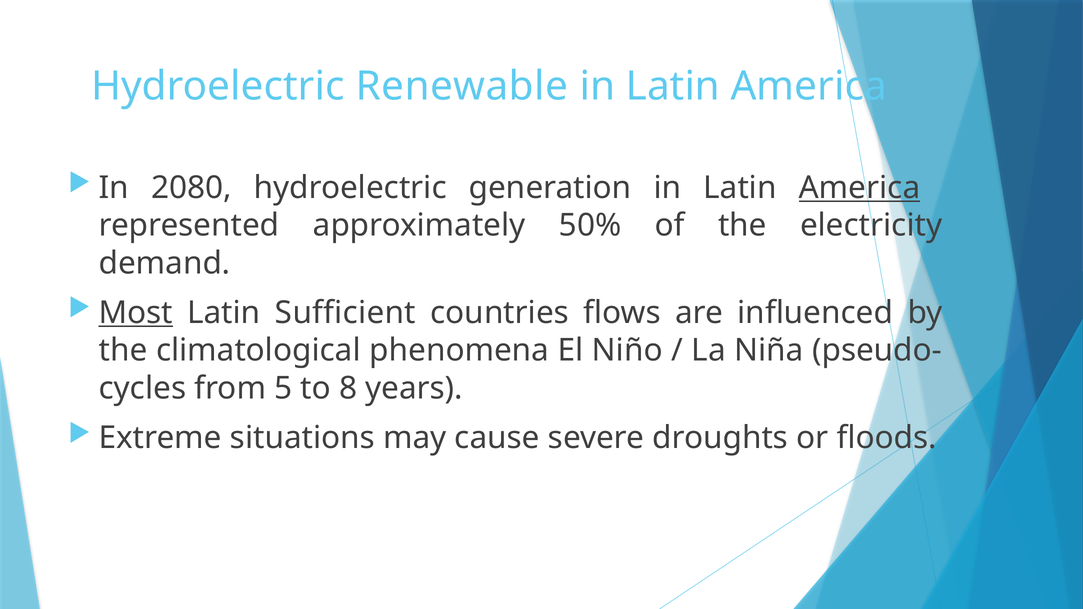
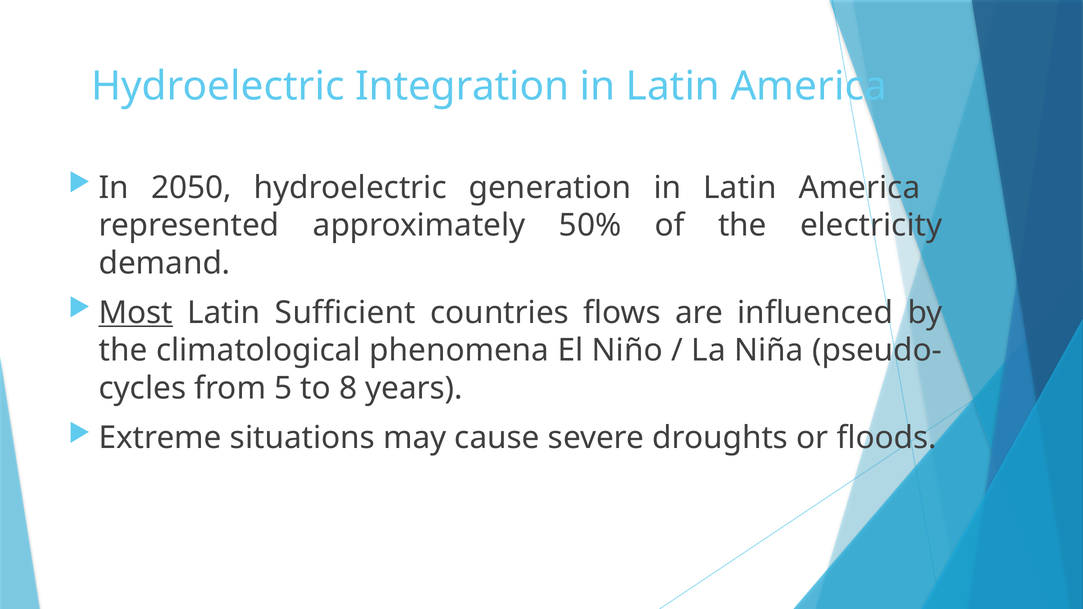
Renewable: Renewable -> Integration (462, 87)
2080: 2080 -> 2050 (191, 188)
America underline: present -> none (860, 188)
